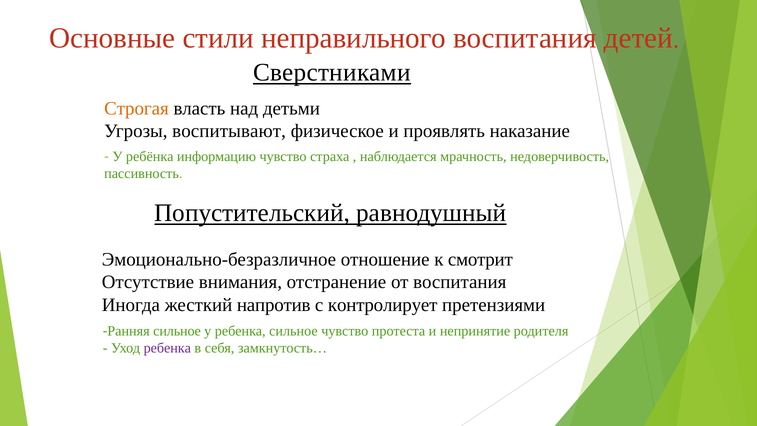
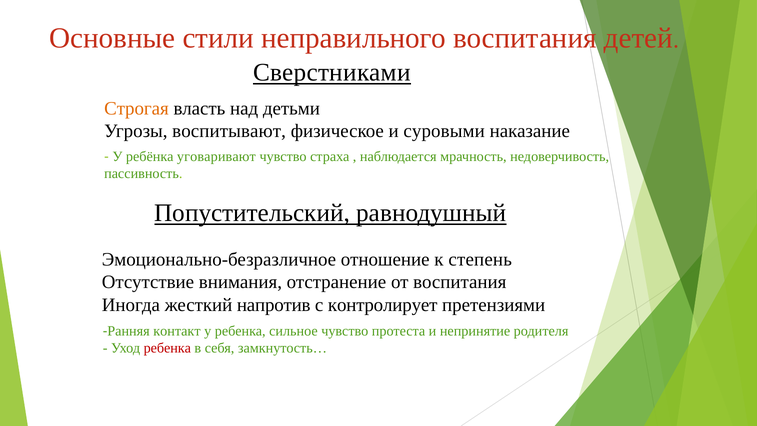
проявлять: проявлять -> суровыми (444, 131)
информацию: информацию -> уговаривают (216, 157)
смотрит: смотрит -> степень (480, 259)
Ранняя сильное: сильное -> контакт (177, 331)
ребенка colour: purple -> red (167, 348)
